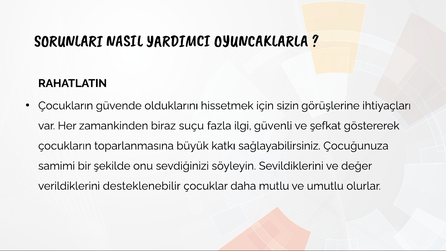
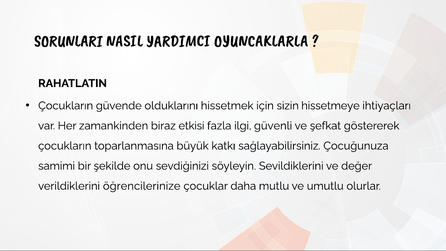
görüşlerine: görüşlerine -> hissetmeye (331, 106)
suçu: suçu -> etkisi (191, 126)
desteklenebilir: desteklenebilir -> öğrencilerinize (142, 186)
